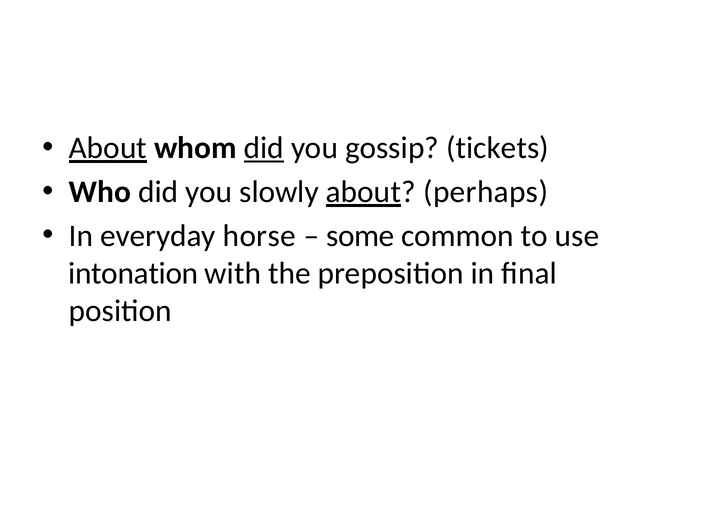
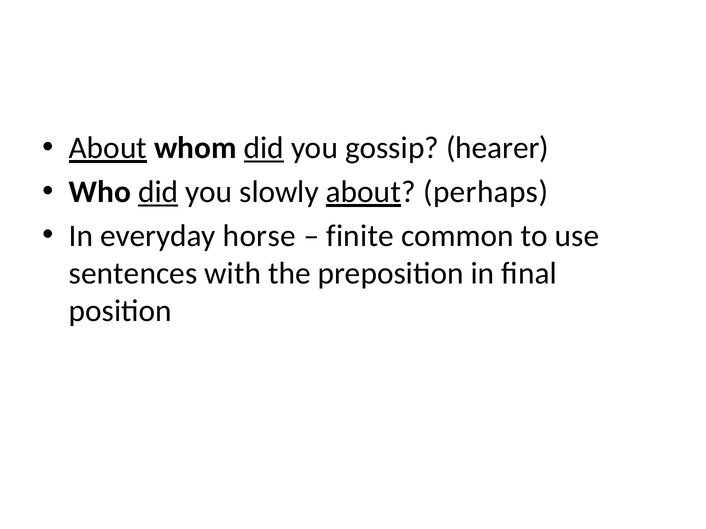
tickets: tickets -> hearer (498, 148)
did underline: none -> present (158, 192)
some: some -> finite (360, 236)
intonation: intonation -> sentences (133, 274)
